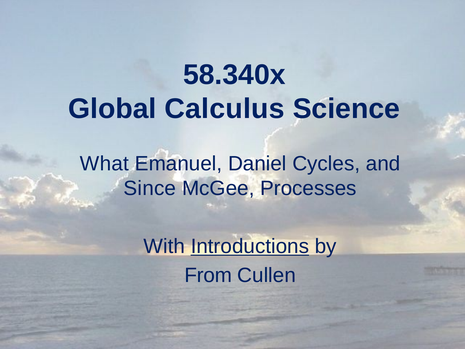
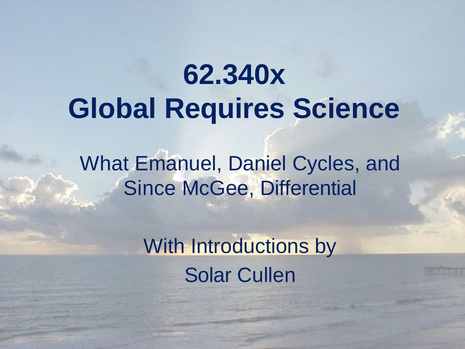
58.340x: 58.340x -> 62.340x (234, 75)
Calculus: Calculus -> Requires (225, 109)
Processes: Processes -> Differential (309, 188)
Introductions underline: present -> none (250, 246)
From: From -> Solar (208, 275)
